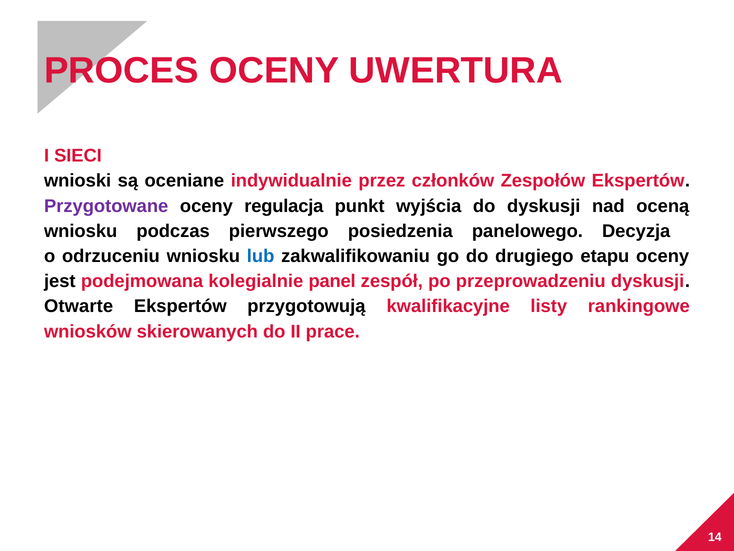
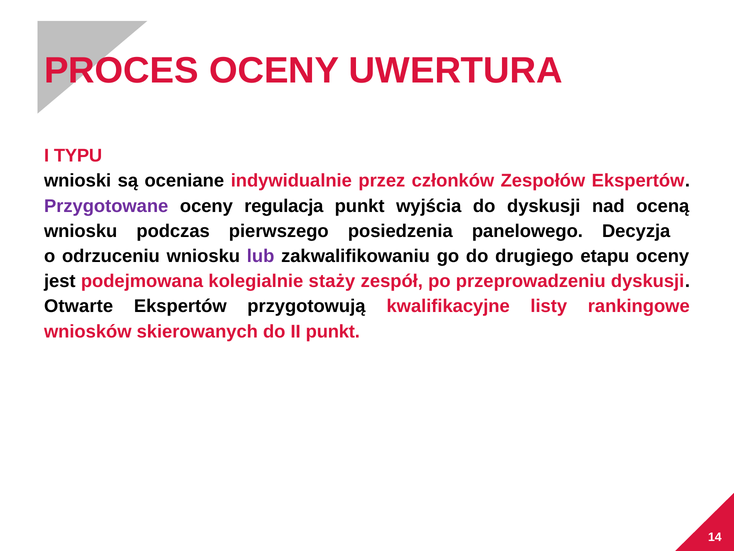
SIECI: SIECI -> TYPU (78, 156)
lub colour: blue -> purple (261, 256)
panel: panel -> staży (332, 281)
II prace: prace -> punkt (333, 331)
